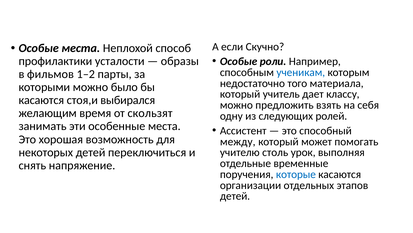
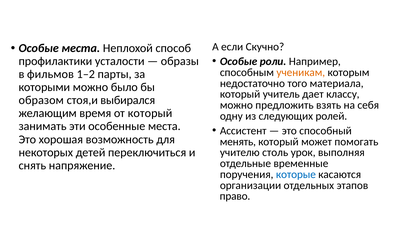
ученикам colour: blue -> orange (301, 72)
касаются: касаются -> образом (41, 100)
от скользят: скользят -> который (150, 113)
между: между -> менять (238, 141)
детей: детей -> право (235, 196)
